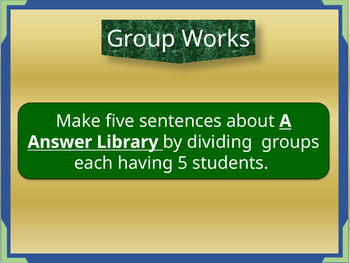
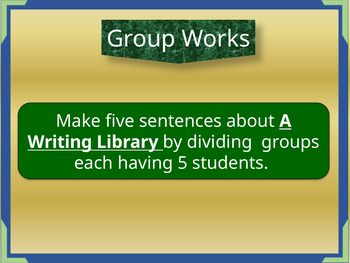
Answer: Answer -> Writing (60, 142)
